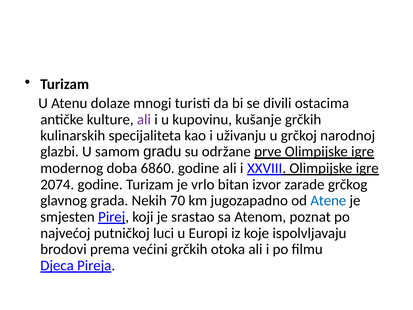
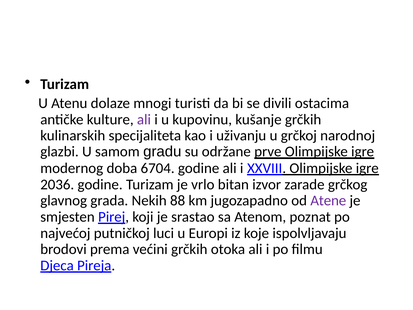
6860: 6860 -> 6704 (158, 168)
2074: 2074 -> 2036 (57, 184)
70: 70 -> 88 (178, 201)
Atene colour: blue -> purple (328, 201)
